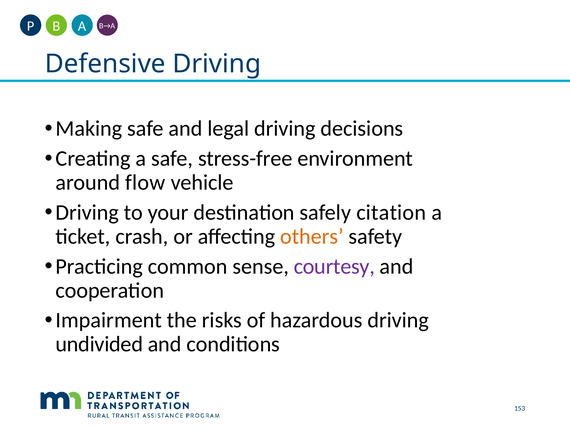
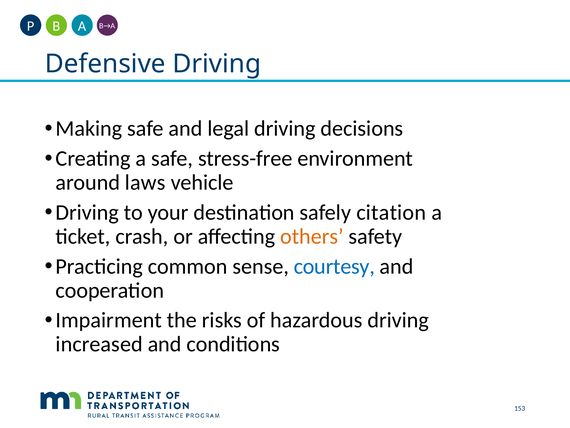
flow: flow -> laws (145, 182)
courtesy colour: purple -> blue (334, 266)
undivided: undivided -> increased (99, 344)
